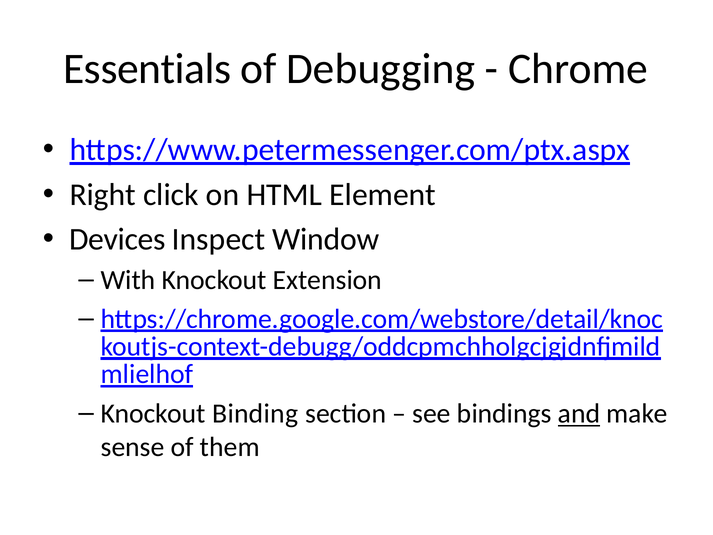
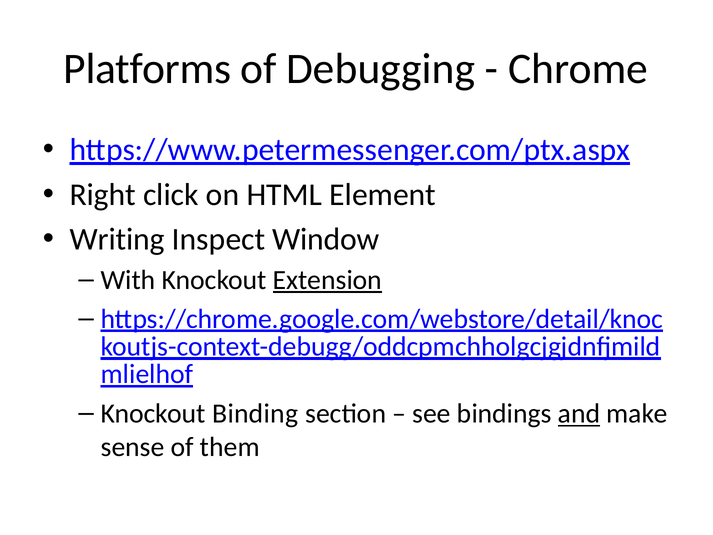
Essentials: Essentials -> Platforms (147, 69)
Devices: Devices -> Writing (117, 239)
Extension underline: none -> present (327, 280)
